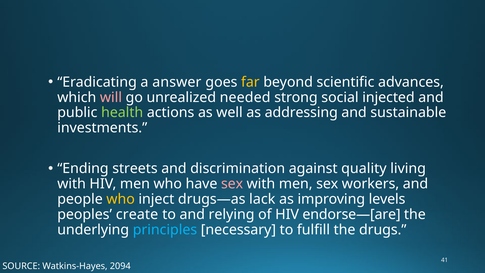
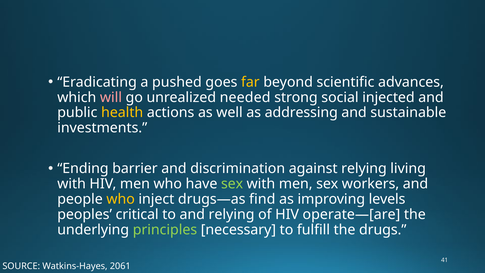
answer: answer -> pushed (177, 82)
health colour: light green -> yellow (122, 113)
streets: streets -> barrier (135, 169)
against quality: quality -> relying (364, 169)
sex colour: pink -> light green (232, 184)
lack: lack -> find (262, 199)
create: create -> critical (137, 214)
endorse—[are: endorse—[are -> operate—[are (351, 214)
principles colour: light blue -> light green (165, 230)
2094: 2094 -> 2061 (120, 266)
